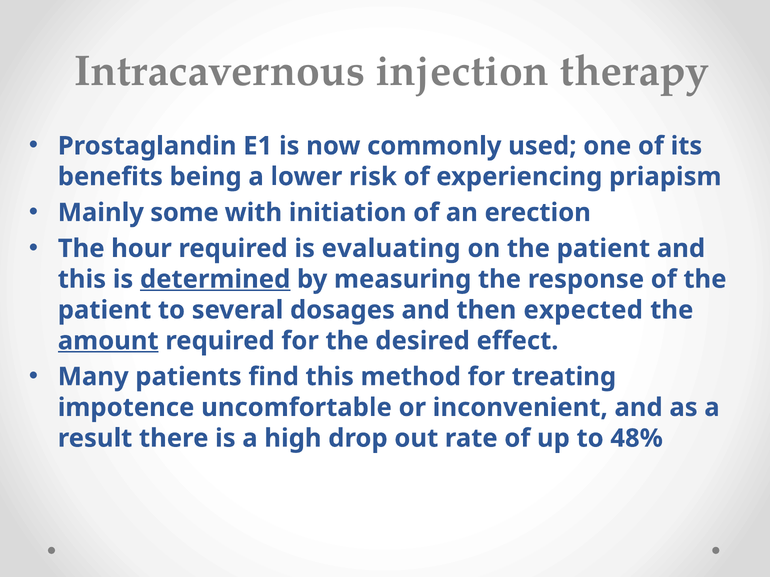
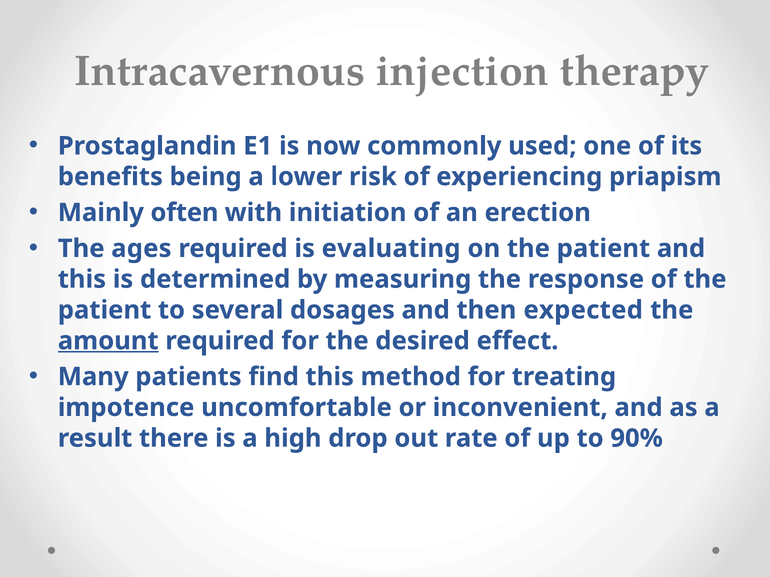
some: some -> often (184, 213)
hour: hour -> ages (141, 249)
determined underline: present -> none (215, 280)
48%: 48% -> 90% (637, 439)
